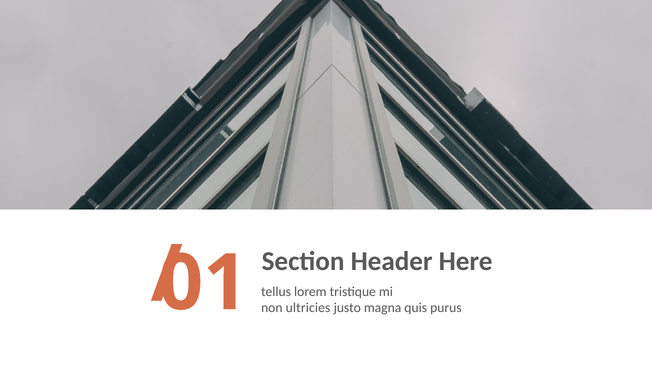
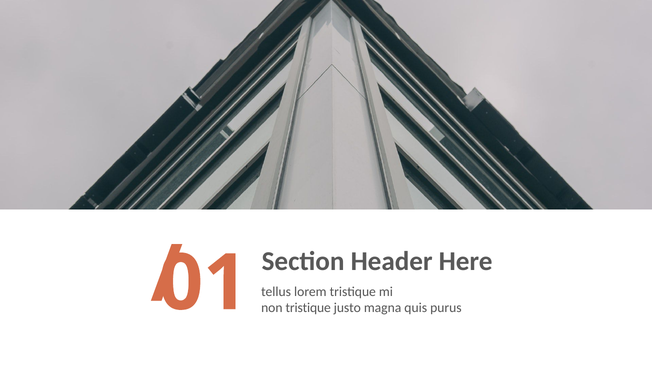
non ultricies: ultricies -> tristique (308, 308)
